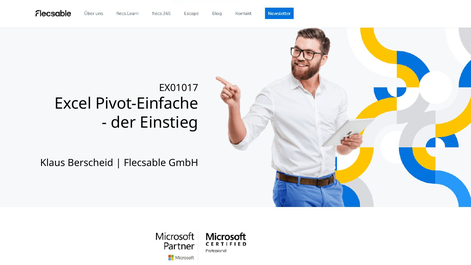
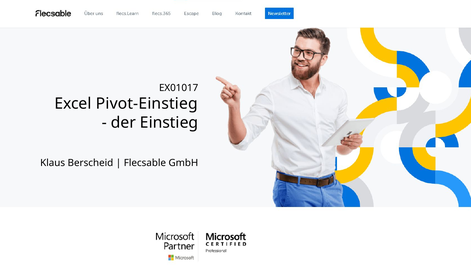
Pivot-Einfache: Pivot-Einfache -> Pivot-Einstieg (147, 104)
